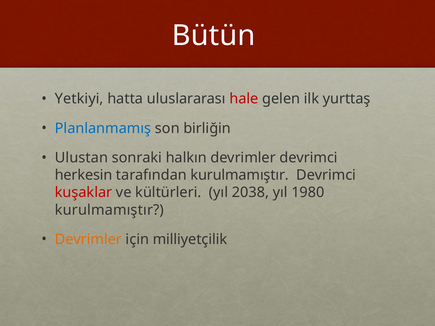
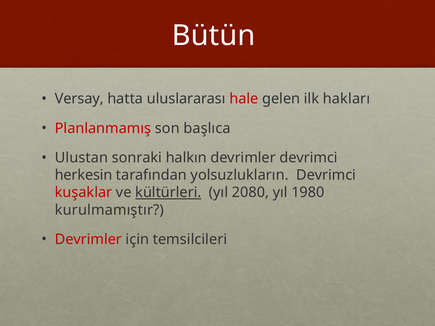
Yetkiyi: Yetkiyi -> Versay (79, 99)
yurttaş: yurttaş -> hakları (347, 99)
Planlanmamış colour: blue -> red (103, 128)
birliğin: birliğin -> başlıca (207, 128)
tarafından kurulmamıştır: kurulmamıştır -> yolsuzlukların (240, 175)
kültürleri underline: none -> present (168, 193)
2038: 2038 -> 2080 (250, 193)
Devrimler colour: orange -> red (88, 240)
milliyetçilik: milliyetçilik -> temsilcileri (190, 240)
